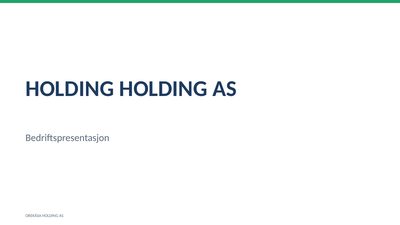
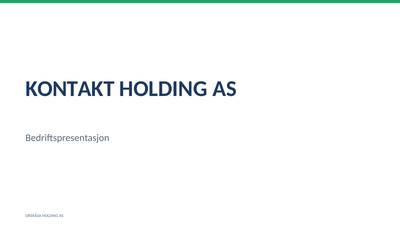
HOLDING: HOLDING -> KONTAKT (70, 89)
